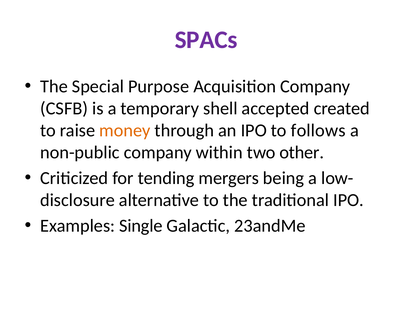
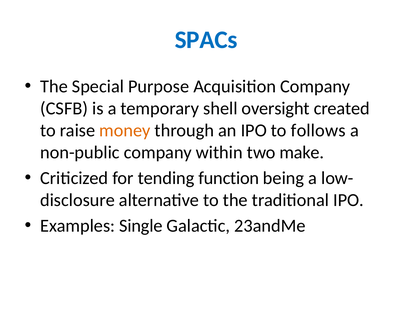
SPACs colour: purple -> blue (206, 40)
accepted: accepted -> oversight (276, 108)
other: other -> make (302, 152)
mergers: mergers -> function (229, 178)
